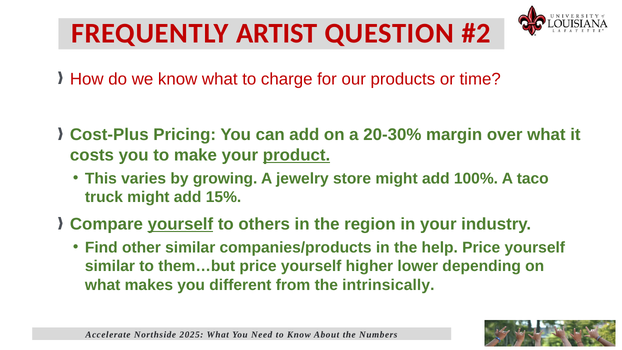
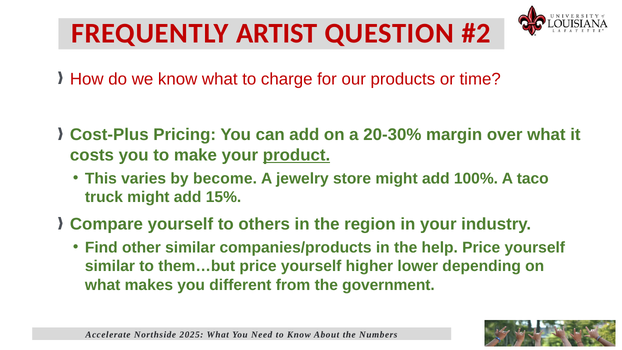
growing: growing -> become (225, 178)
yourself underline: present -> none (180, 224)
intrinsically: intrinsically -> government (388, 285)
